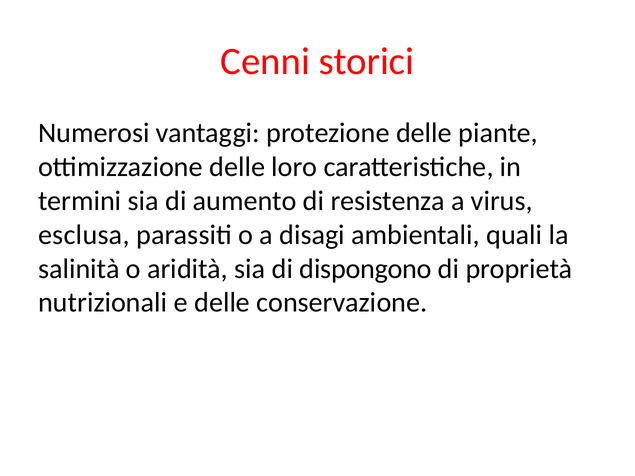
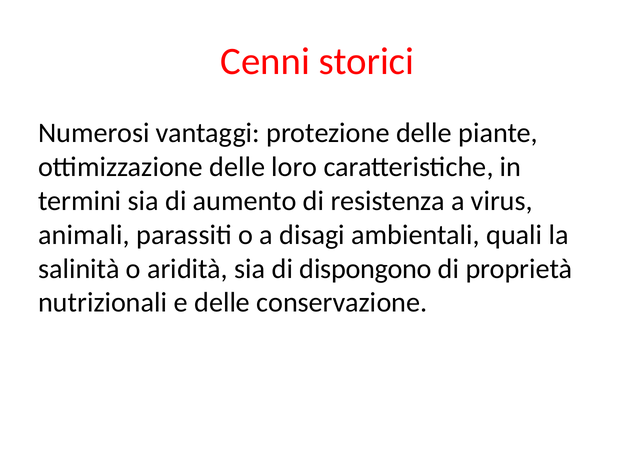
esclusa: esclusa -> animali (84, 235)
